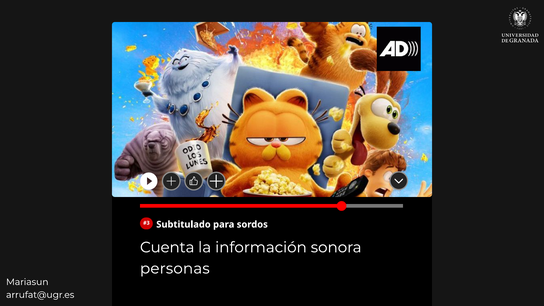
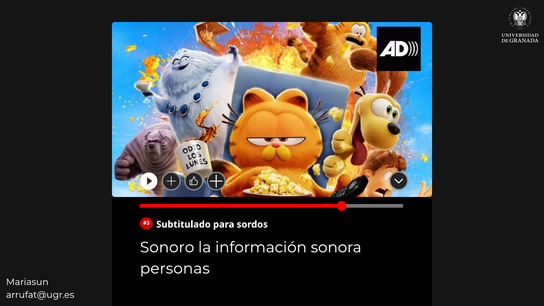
Cuenta: Cuenta -> Sonoro (167, 247)
